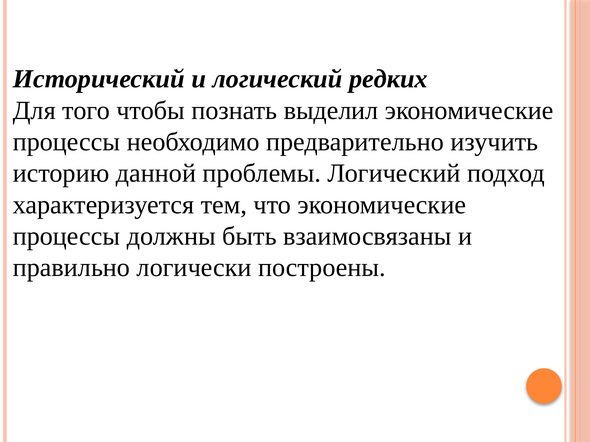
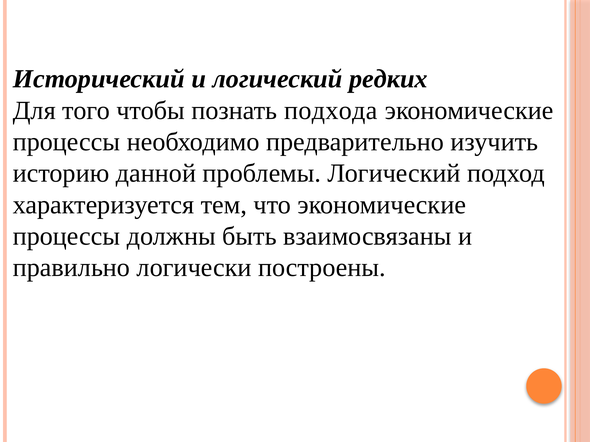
выделил: выделил -> подхода (331, 111)
